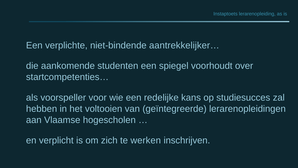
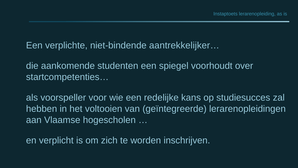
werken: werken -> worden (146, 140)
